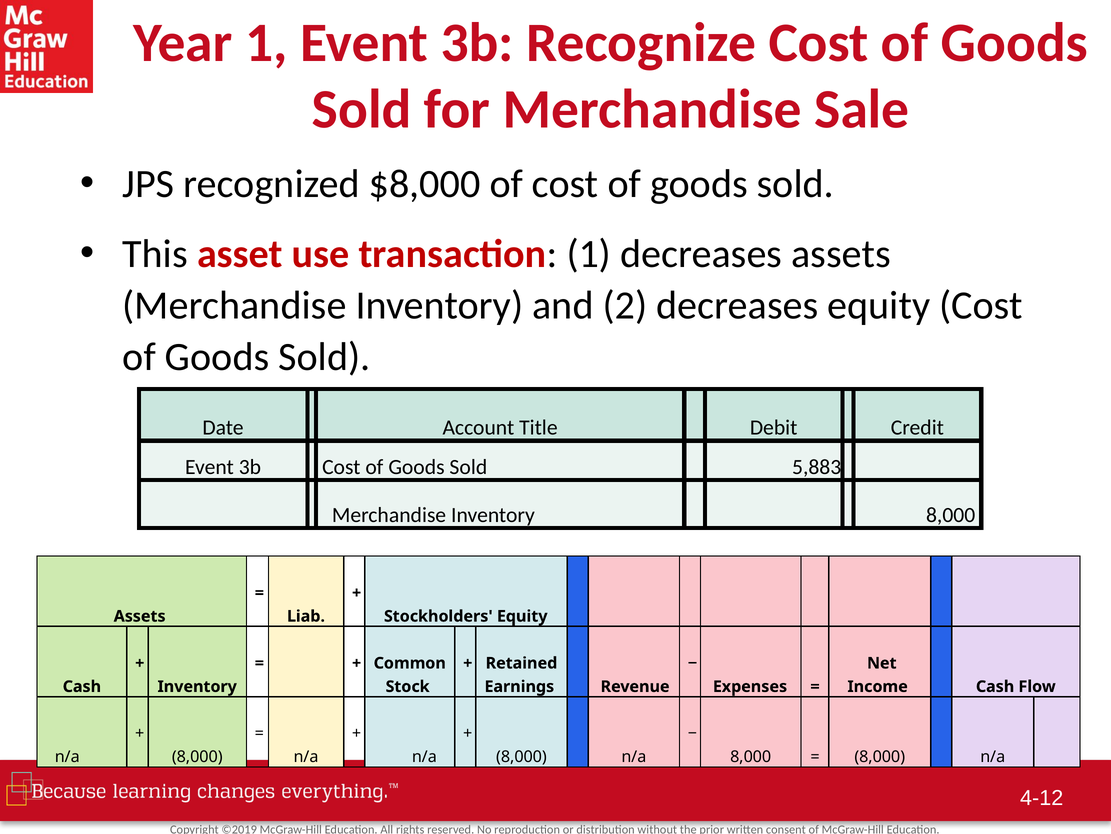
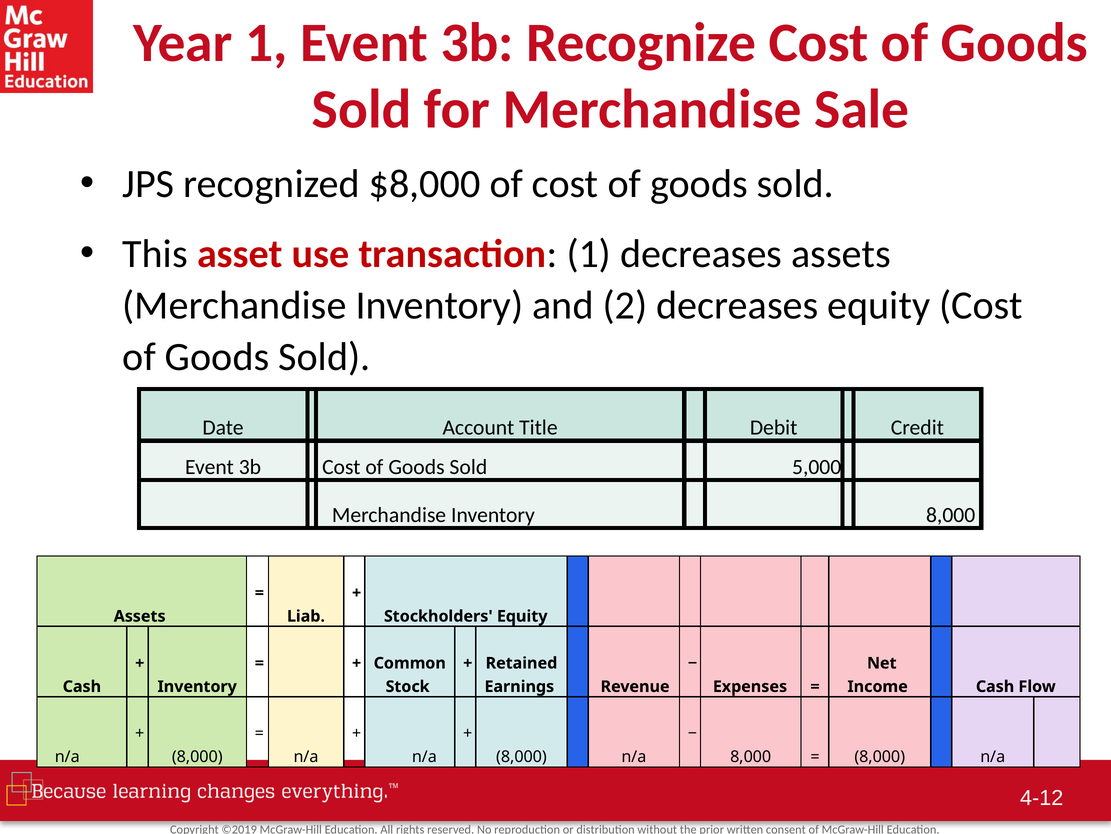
5,883: 5,883 -> 5,000 (817, 467)
